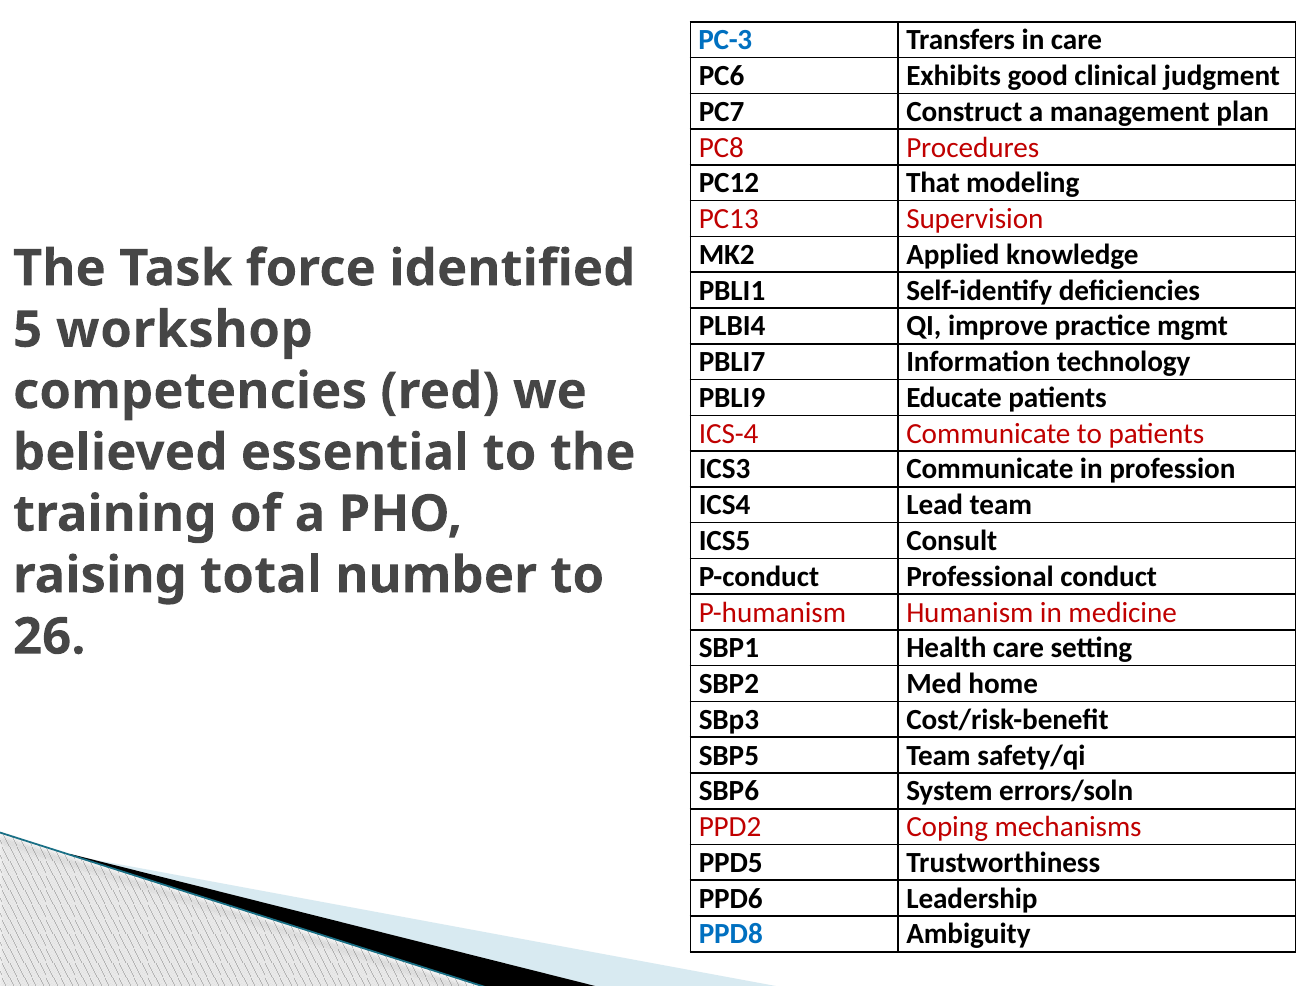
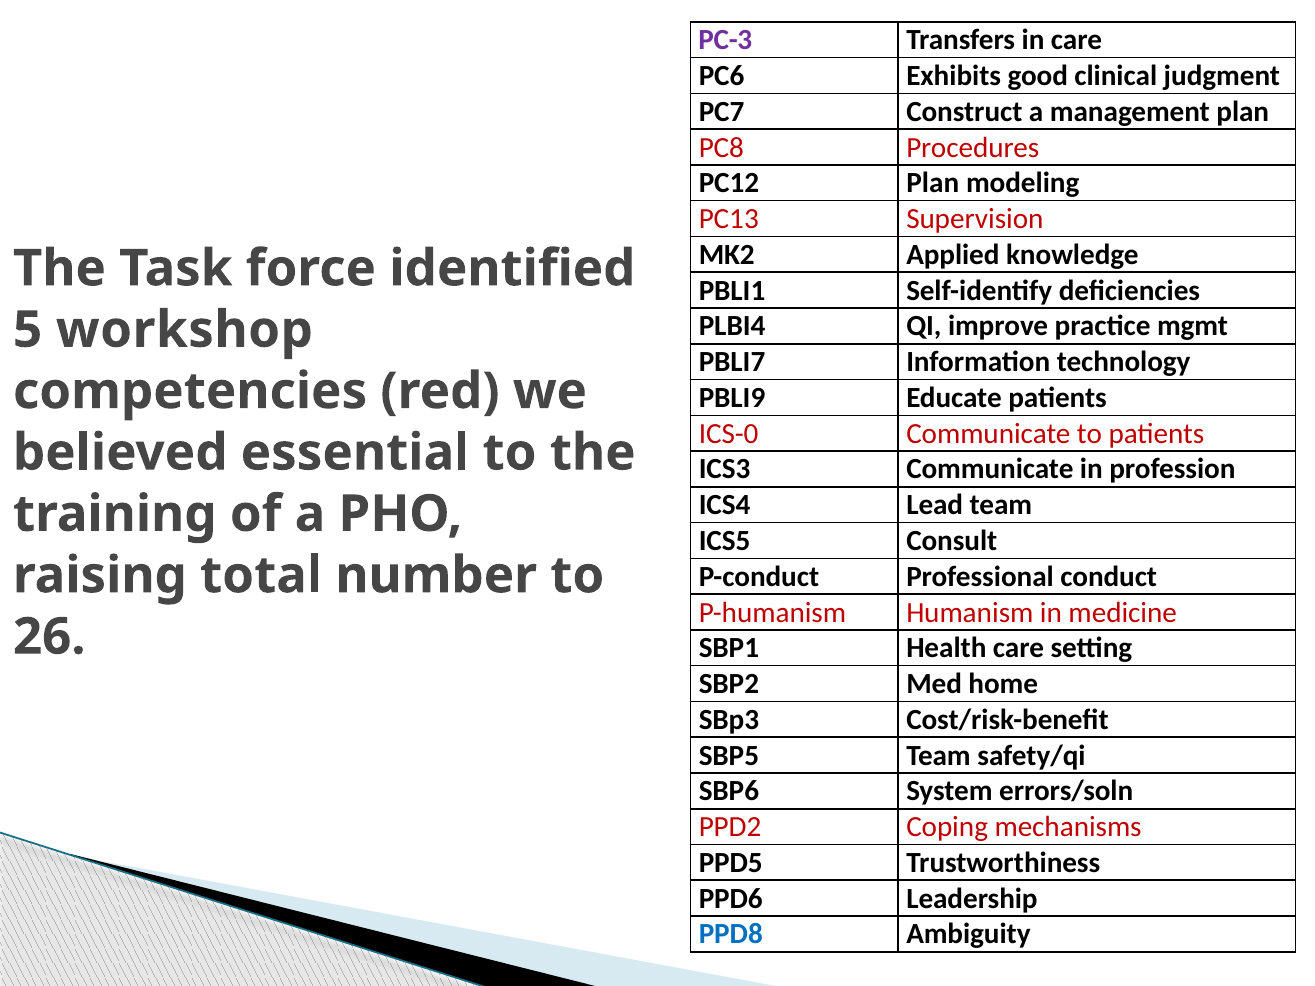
PC-3 colour: blue -> purple (725, 40)
PC12 That: That -> Plan (933, 183)
ICS-4: ICS-4 -> ICS-0 (729, 434)
